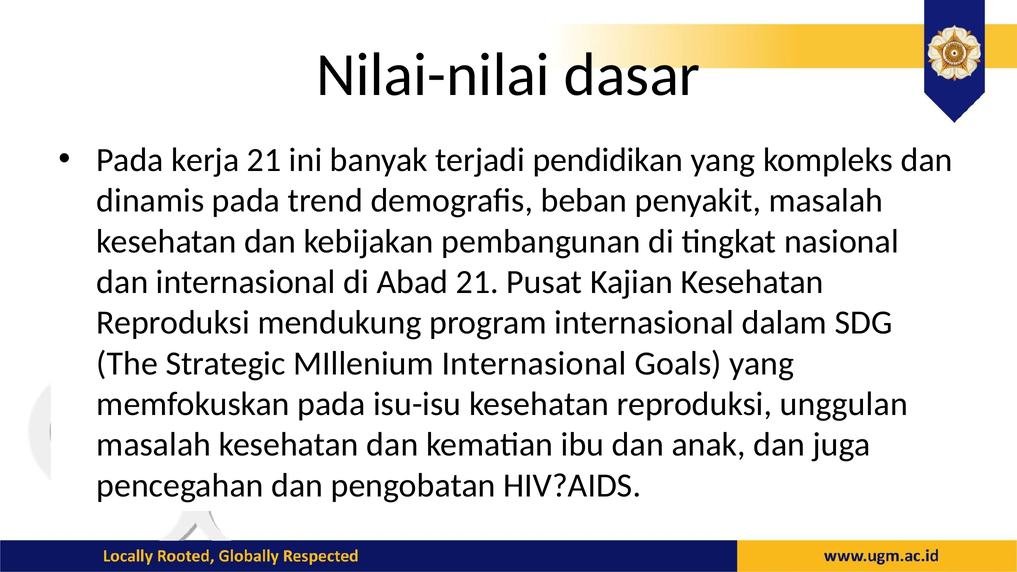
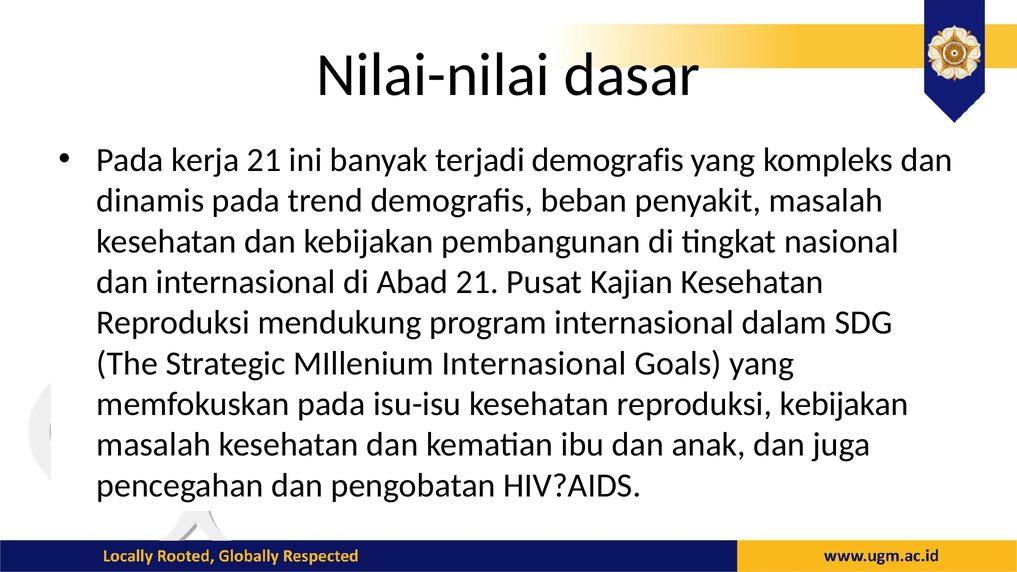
terjadi pendidikan: pendidikan -> demografis (608, 160)
reproduksi unggulan: unggulan -> kebijakan (844, 404)
